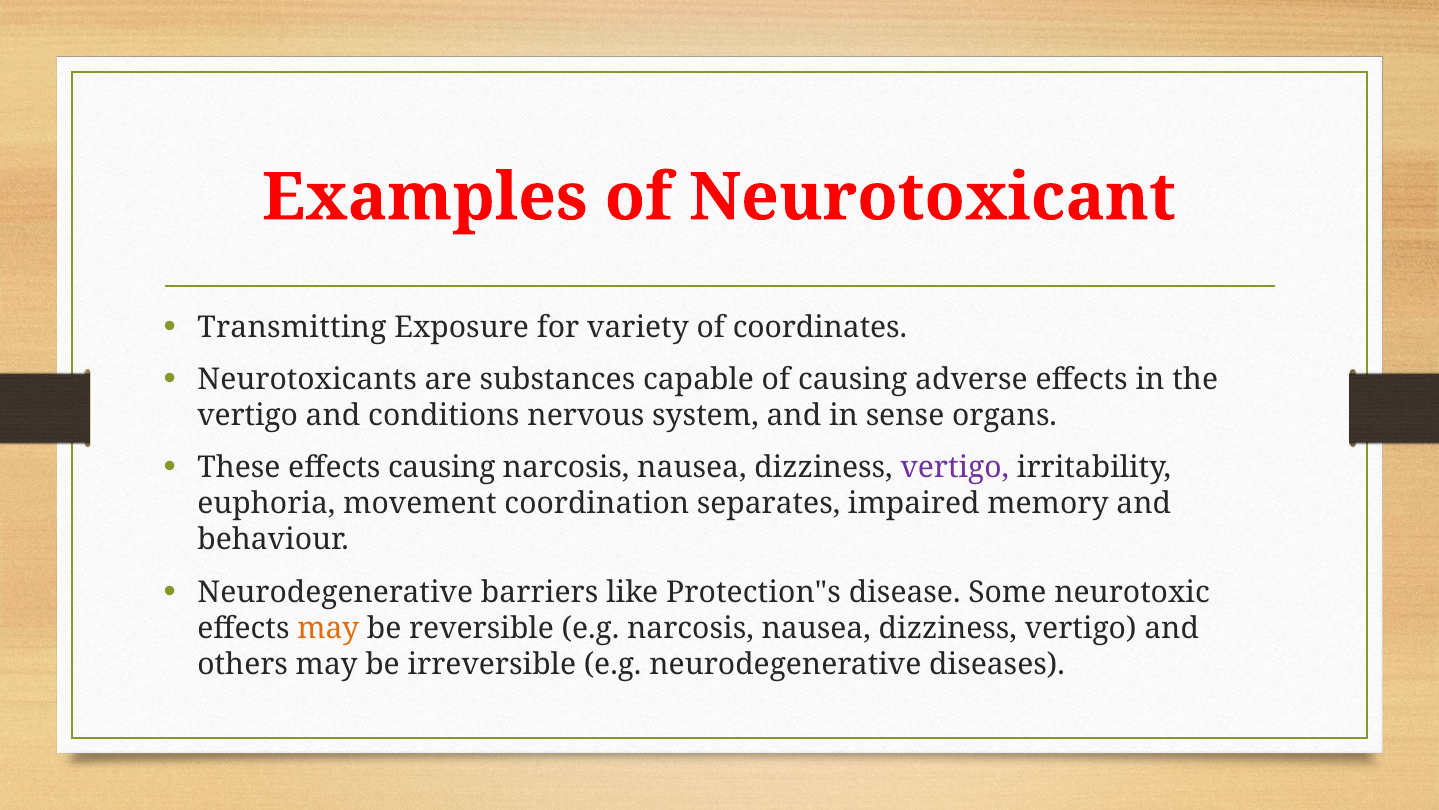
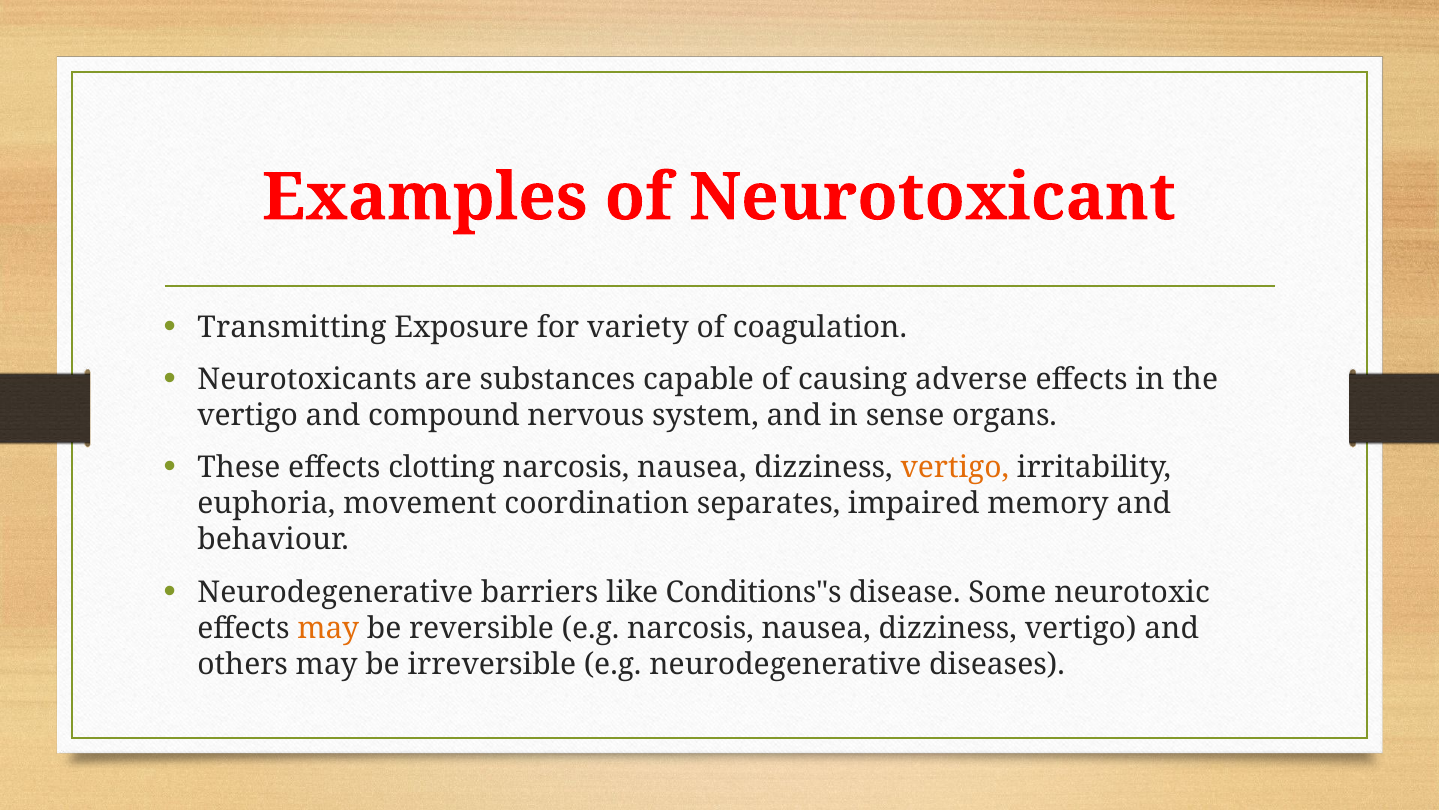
coordinates: coordinates -> coagulation (820, 327)
conditions: conditions -> compound (444, 415)
effects causing: causing -> clotting (442, 468)
vertigo colour: purple -> orange (955, 468)
Protection"s: Protection"s -> Conditions"s (754, 592)
